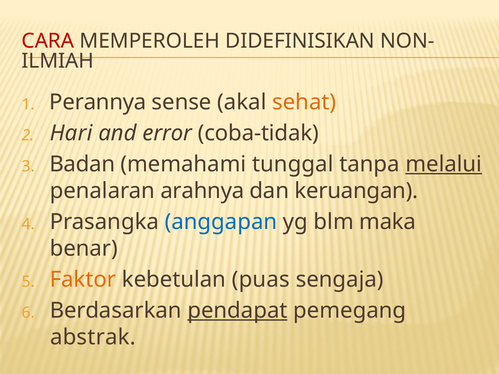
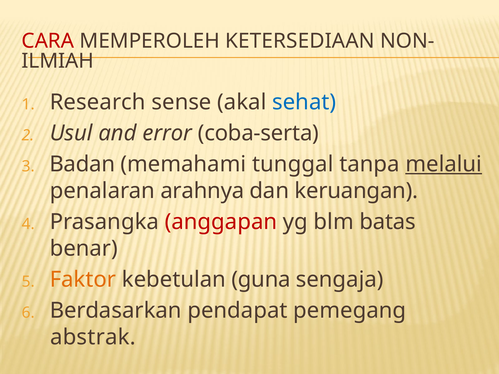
DIDEFINISIKAN: DIDEFINISIKAN -> KETERSEDIAAN (300, 41)
Perannya: Perannya -> Research (98, 102)
sehat colour: orange -> blue (304, 102)
Hari: Hari -> Usul (71, 133)
coba-tidak: coba-tidak -> coba-serta (258, 133)
anggapan colour: blue -> red (221, 222)
maka: maka -> batas (388, 222)
puas: puas -> guna (261, 280)
pendapat underline: present -> none (237, 311)
